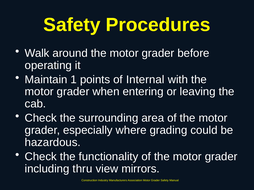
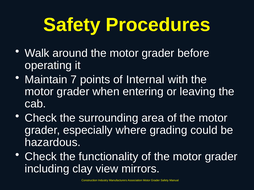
1: 1 -> 7 (74, 80)
thru: thru -> clay (83, 169)
